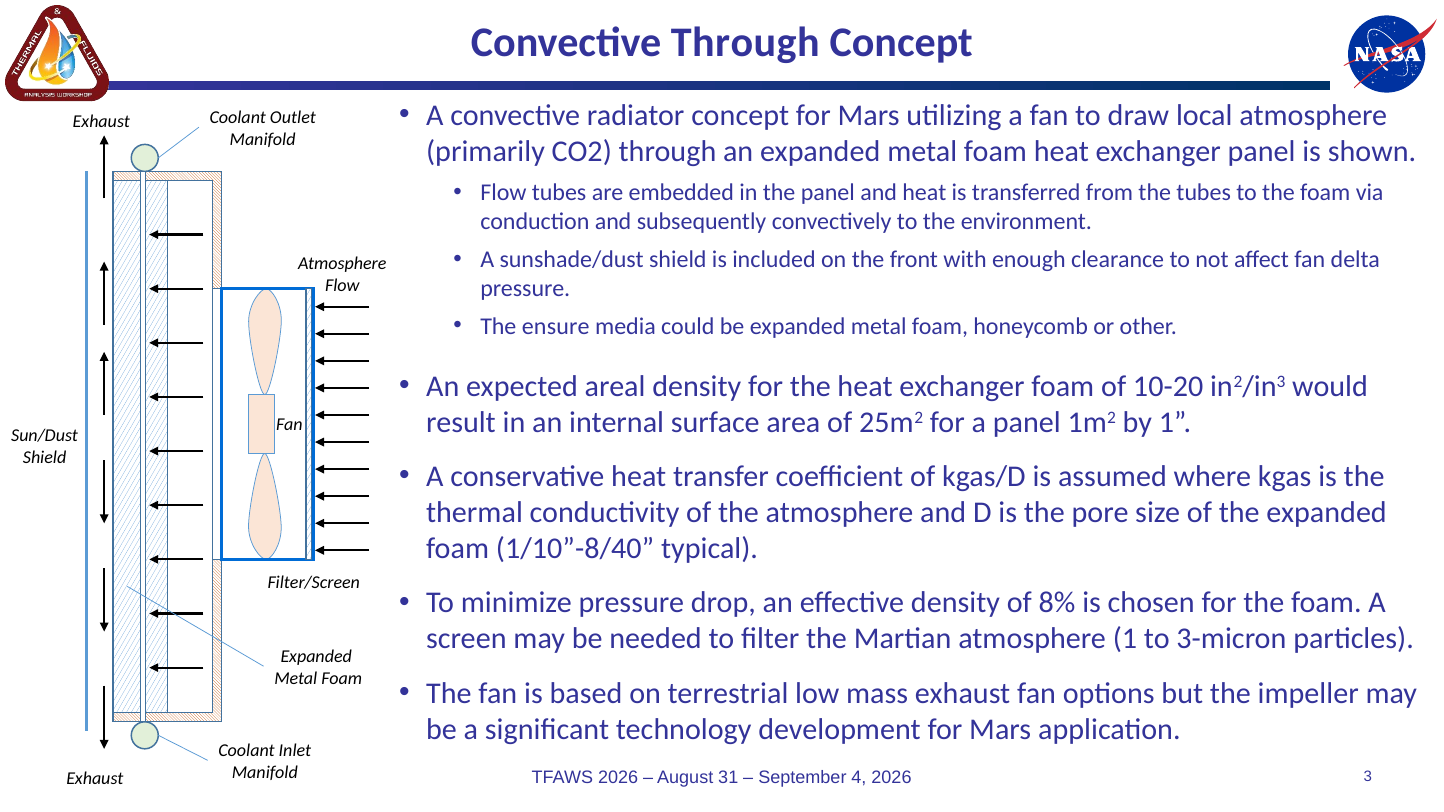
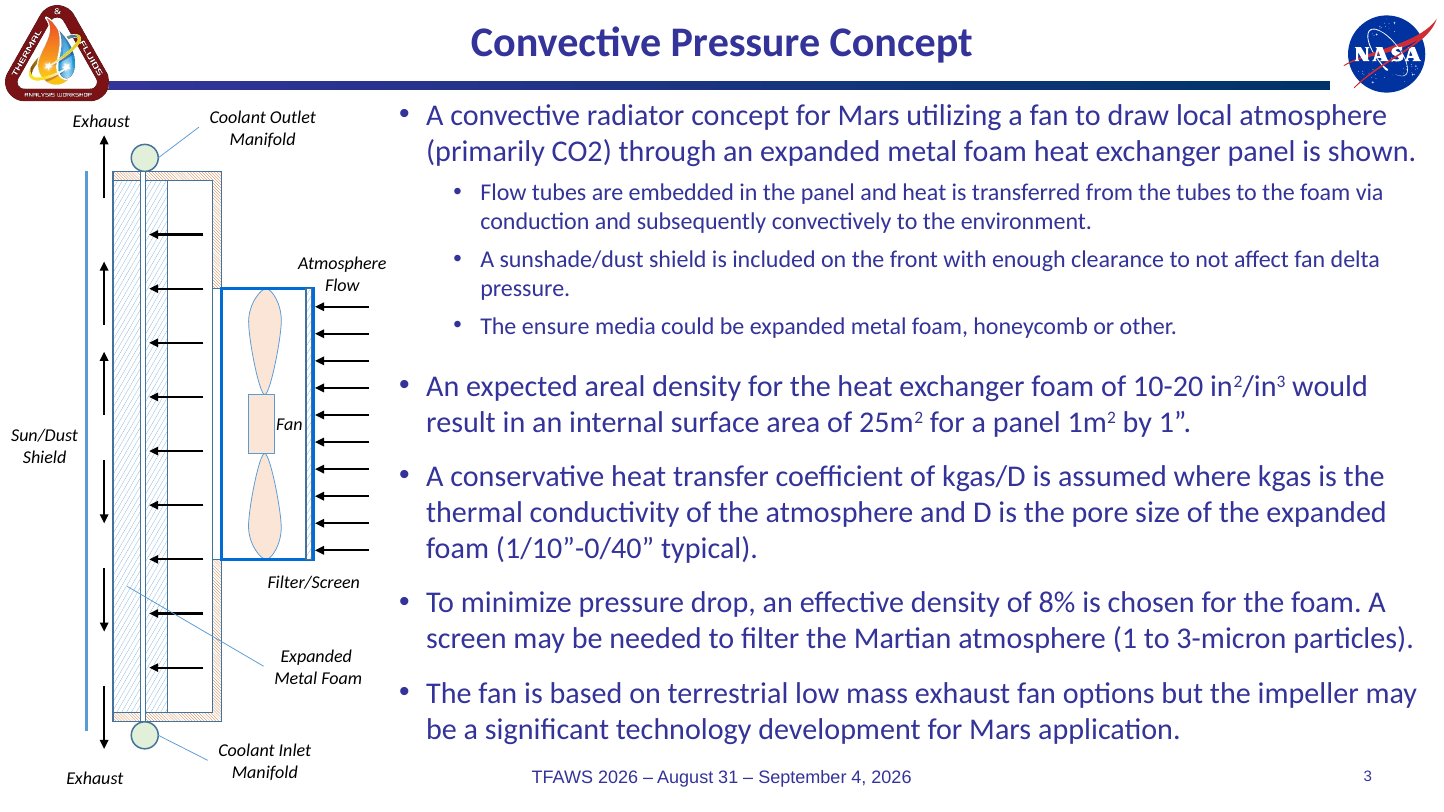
Convective Through: Through -> Pressure (746, 42)
1/10”-8/40: 1/10”-8/40 -> 1/10”-0/40 (575, 549)
